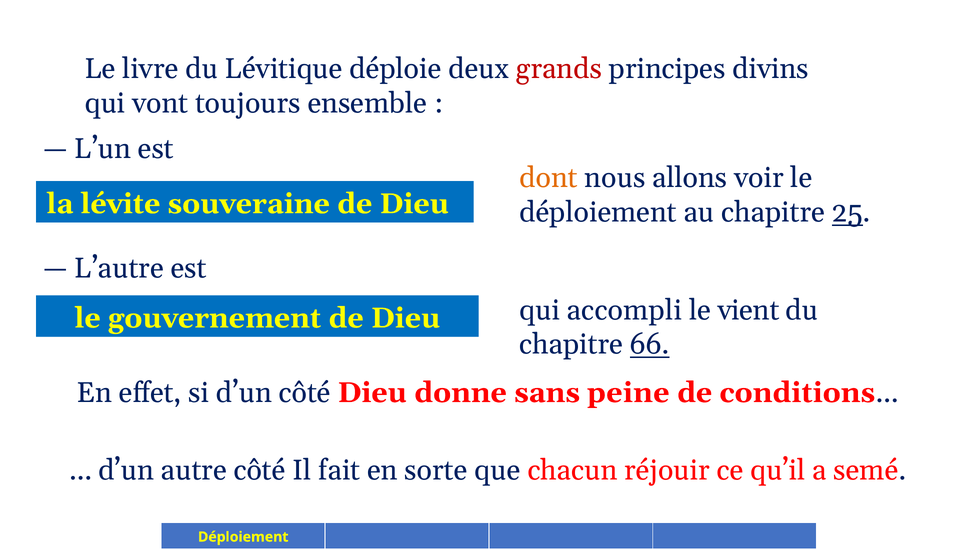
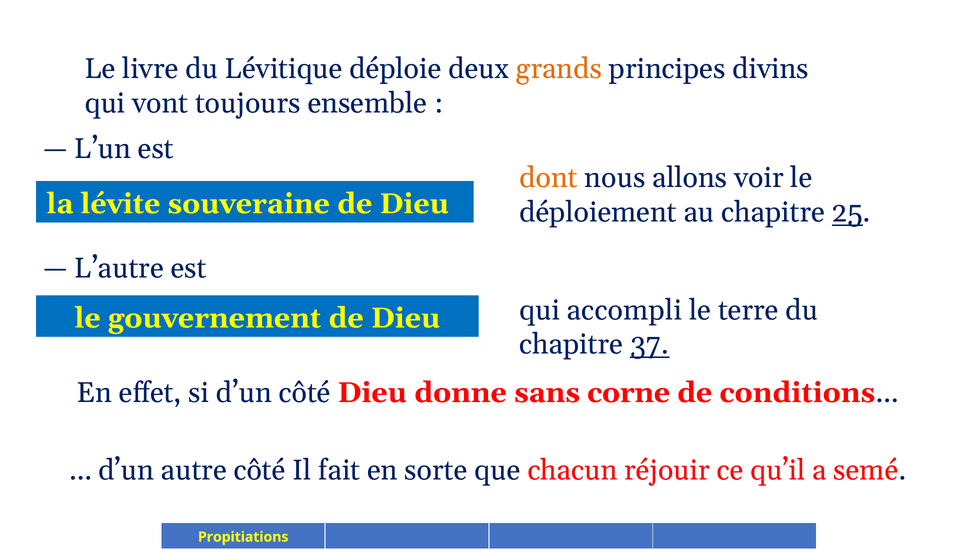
grands colour: red -> orange (559, 69)
vient: vient -> terre (748, 310)
66: 66 -> 37 (650, 345)
peine: peine -> corne (629, 393)
Déploiement: Déploiement -> Propitiations (243, 537)
